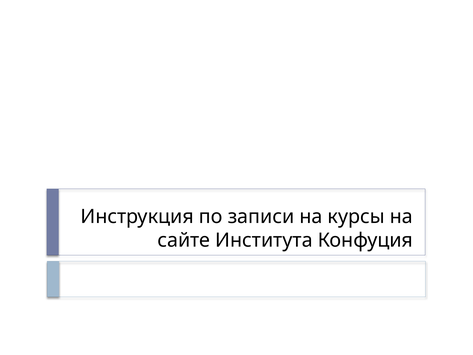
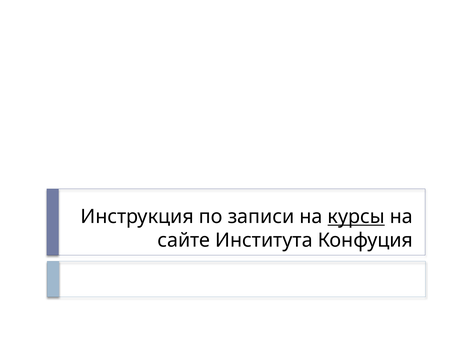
курсы underline: none -> present (356, 217)
